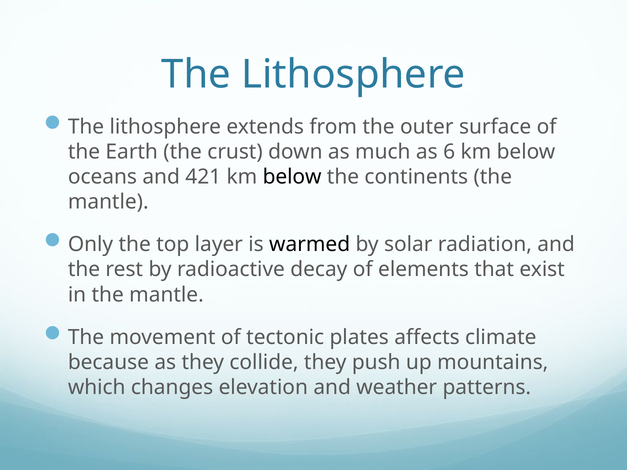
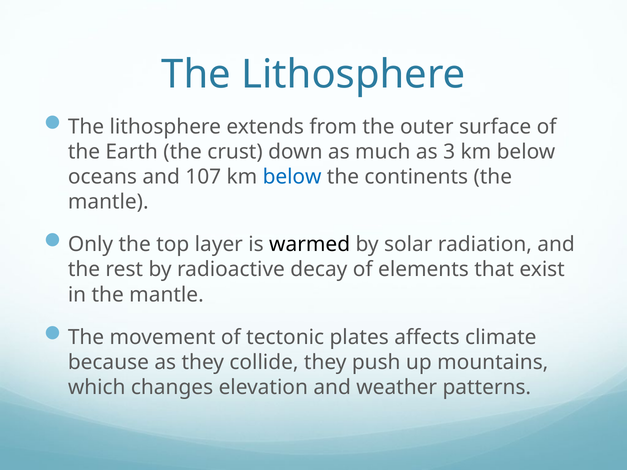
6: 6 -> 3 (449, 152)
421: 421 -> 107 (203, 177)
below colour: black -> blue (292, 177)
